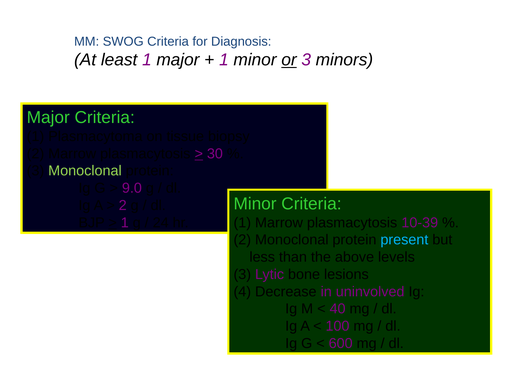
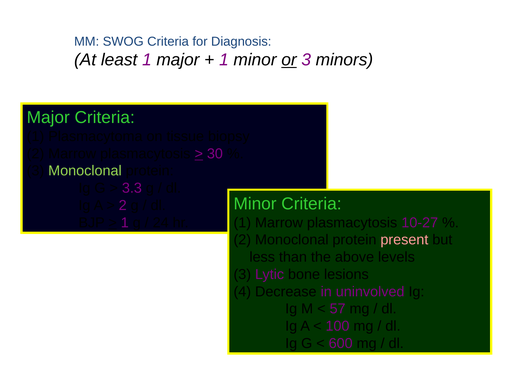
9.0: 9.0 -> 3.3 (132, 188)
10-39: 10-39 -> 10-27 (420, 222)
present colour: light blue -> pink (404, 240)
40: 40 -> 57 (338, 309)
